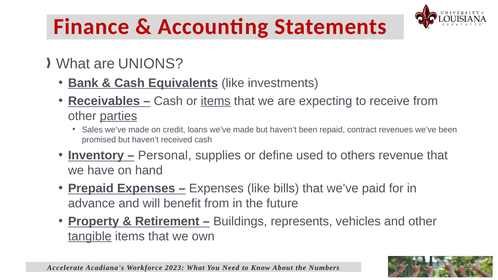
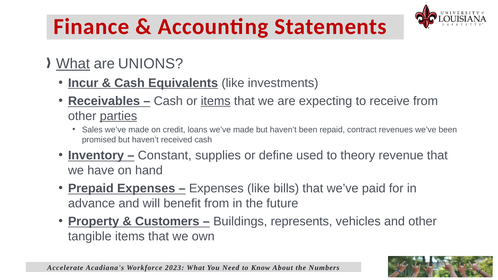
What underline: none -> present (73, 64)
Bank: Bank -> Incur (83, 83)
Personal: Personal -> Constant (165, 156)
others: others -> theory (358, 156)
Retirement: Retirement -> Customers (167, 222)
tangible underline: present -> none (90, 237)
